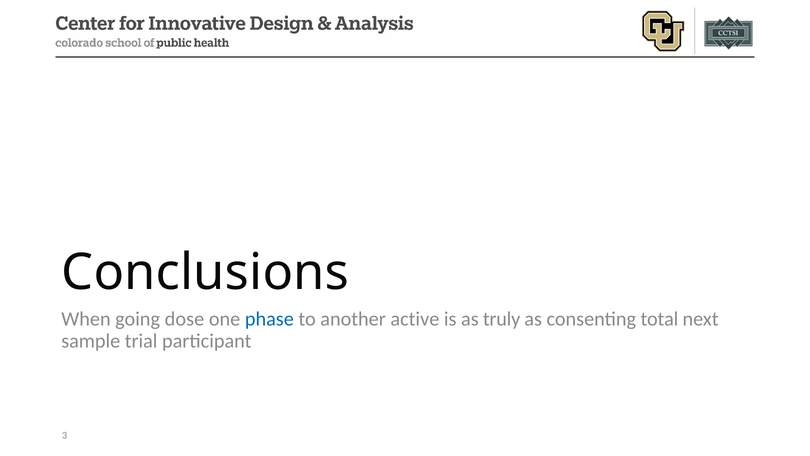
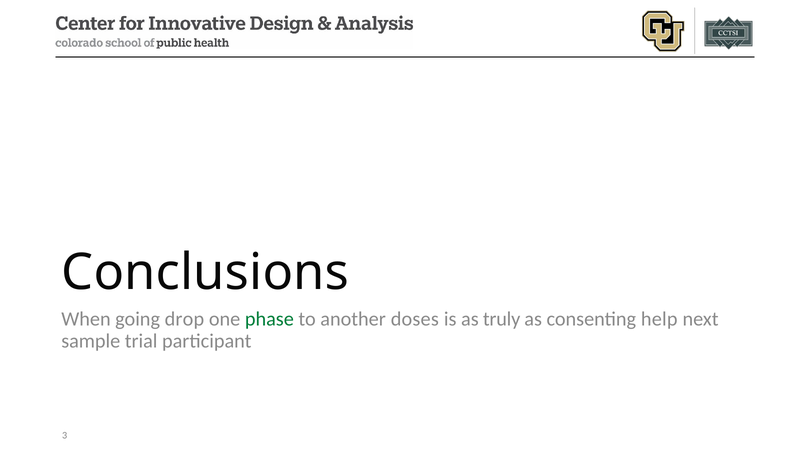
dose: dose -> drop (184, 319)
phase colour: blue -> green (269, 319)
active: active -> doses (415, 319)
total: total -> help (659, 319)
